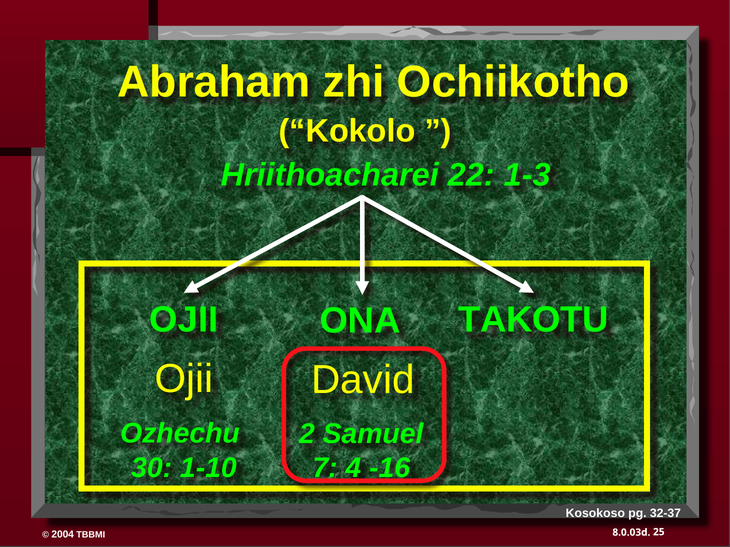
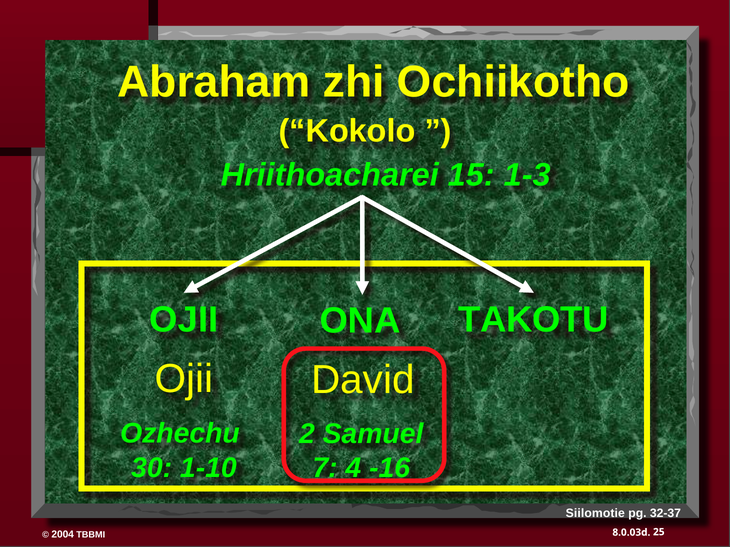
22: 22 -> 15 (471, 175)
Kosokoso: Kosokoso -> Siilomotie (595, 514)
